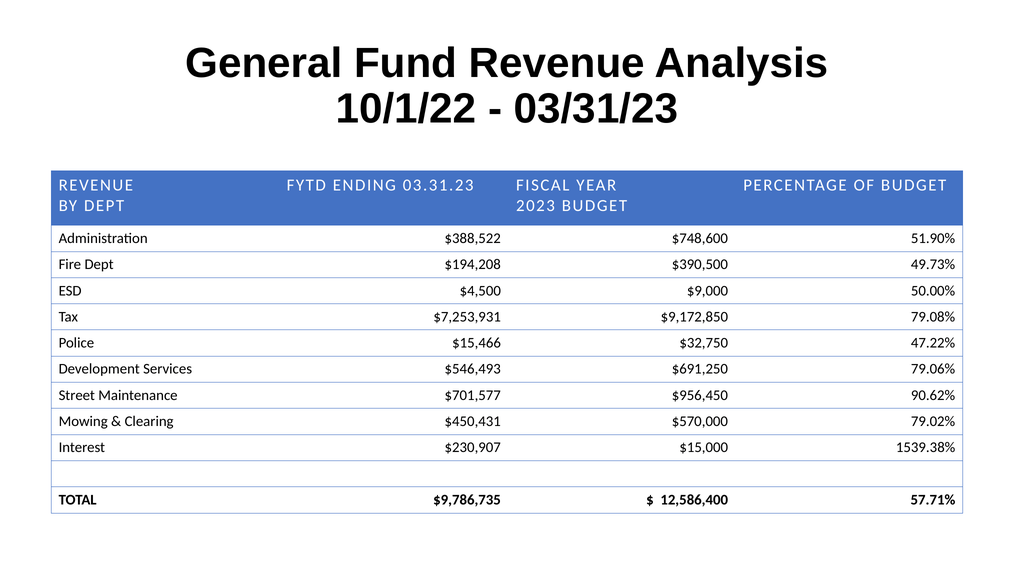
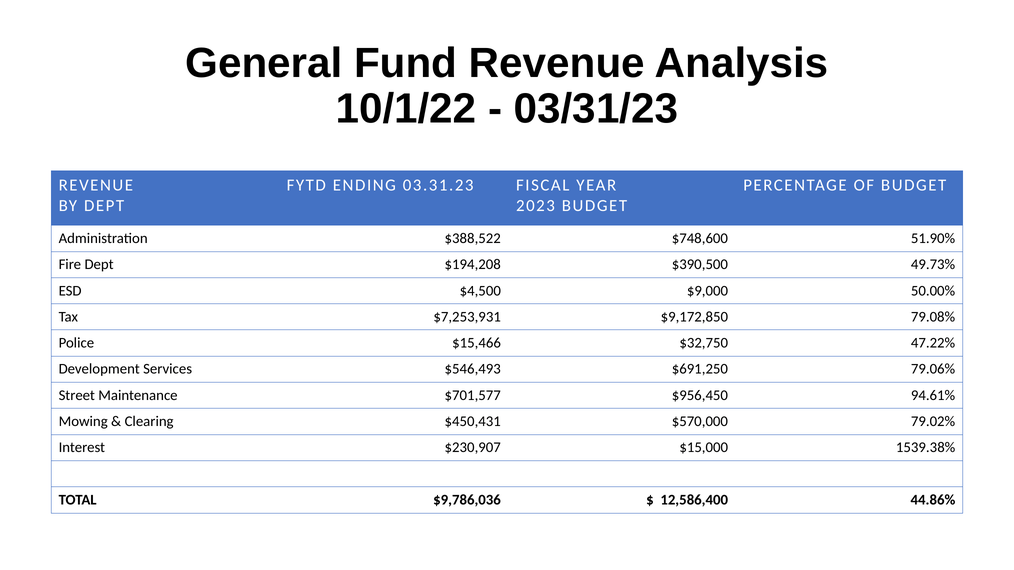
90.62%: 90.62% -> 94.61% (933, 395)
$9,786,735: $9,786,735 -> $9,786,036 (467, 500)
57.71%: 57.71% -> 44.86% (933, 500)
